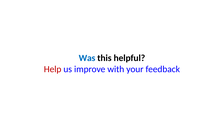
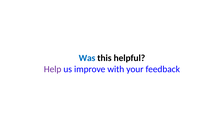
Help colour: red -> purple (53, 69)
